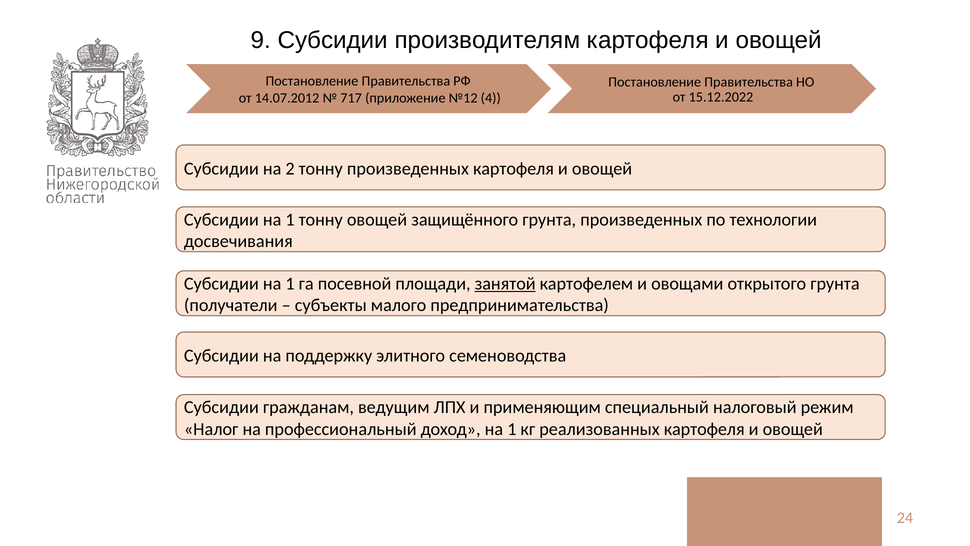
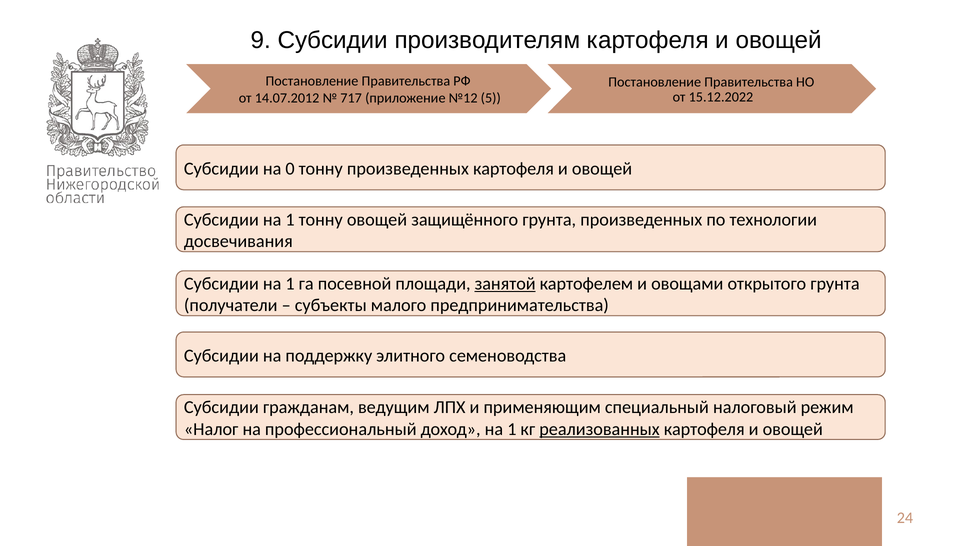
4: 4 -> 5 (491, 98)
2: 2 -> 0 (290, 168)
реализованных underline: none -> present (600, 429)
